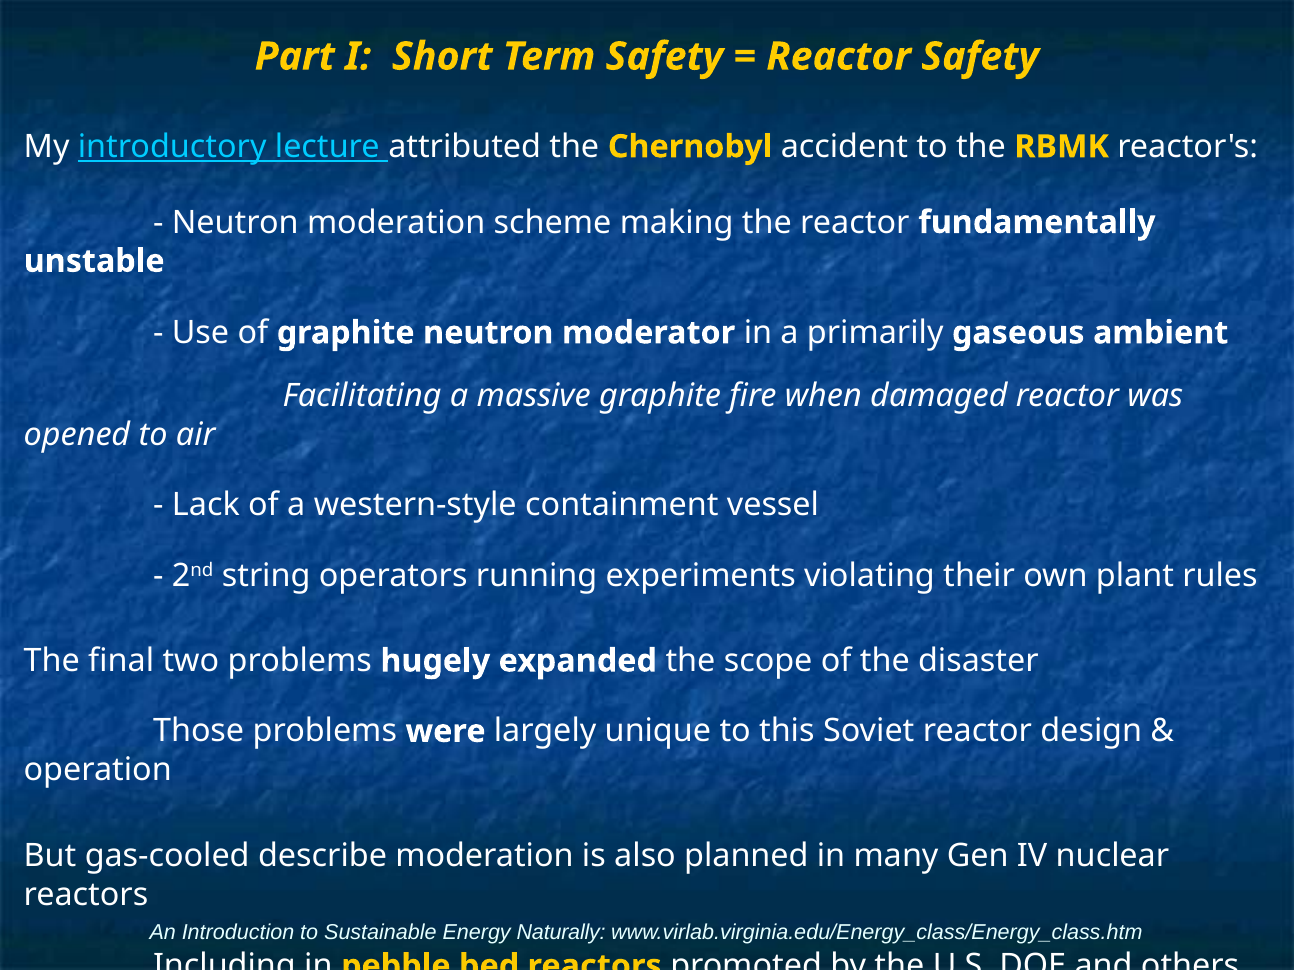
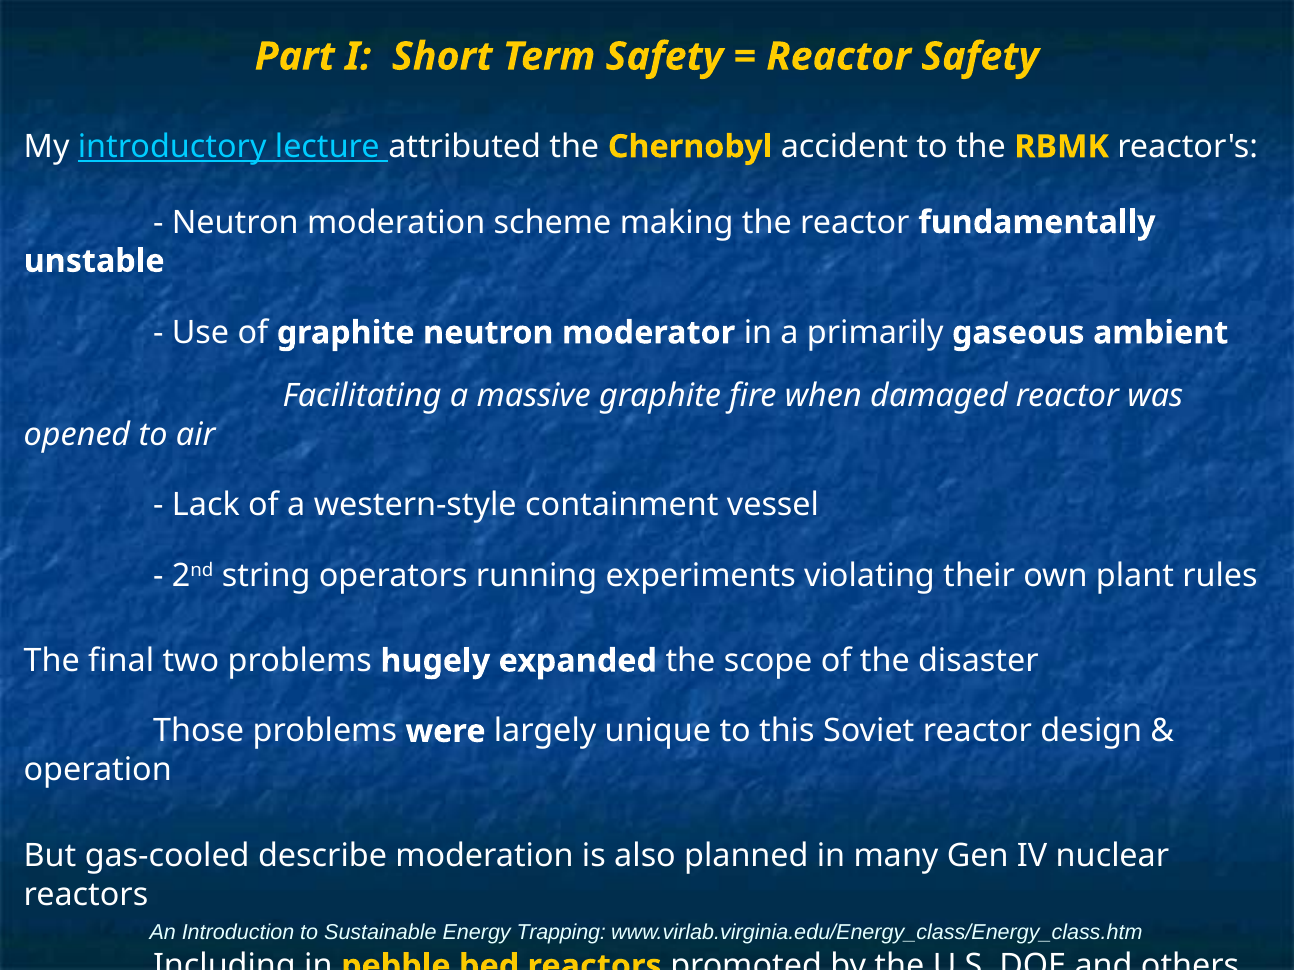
Naturally: Naturally -> Trapping (561, 933)
